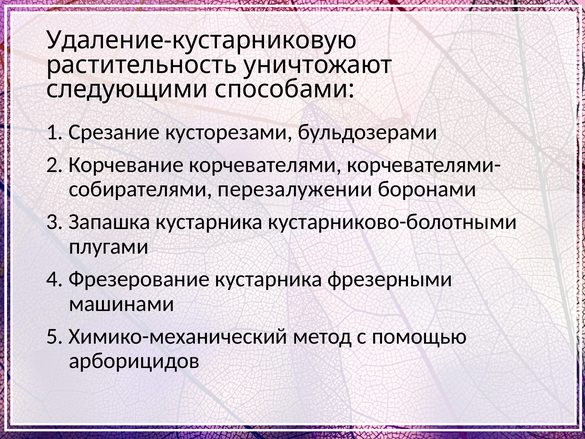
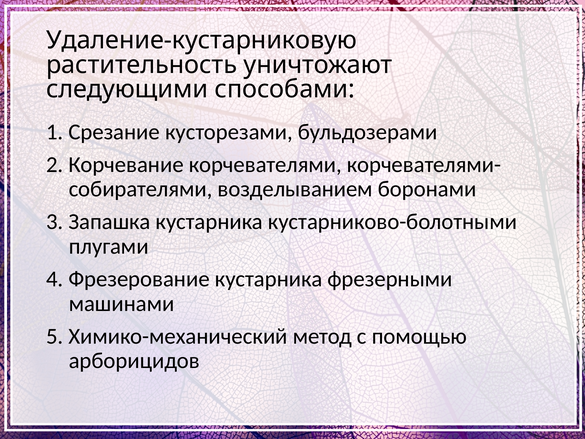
перезалужении: перезалужении -> возделыванием (295, 189)
